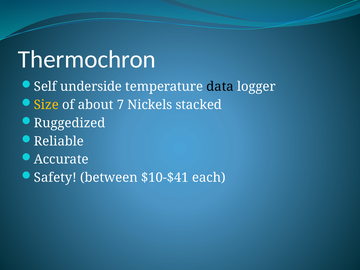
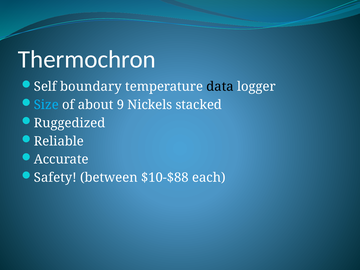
underside: underside -> boundary (91, 87)
Size colour: yellow -> light blue (46, 105)
7: 7 -> 9 (120, 105)
$10-$41: $10-$41 -> $10-$88 (165, 178)
